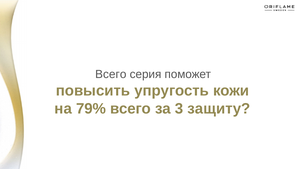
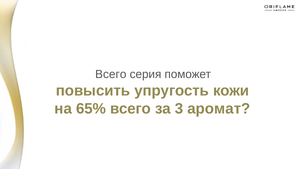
79%: 79% -> 65% (91, 109)
защиту: защиту -> аромат (219, 109)
